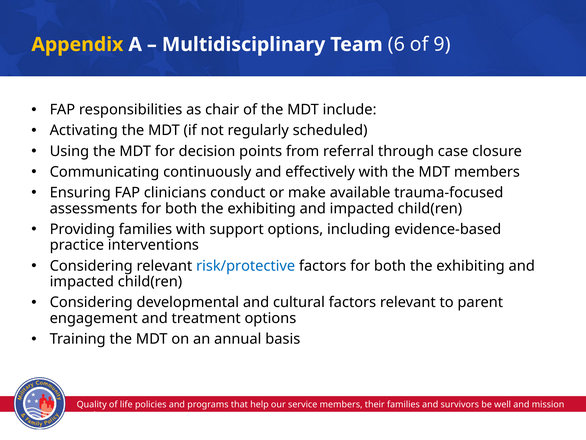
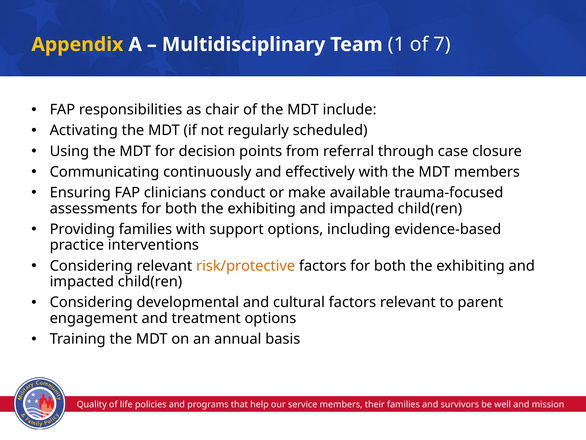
6: 6 -> 1 (396, 44)
9: 9 -> 7 (442, 44)
risk/protective colour: blue -> orange (246, 266)
